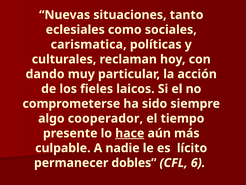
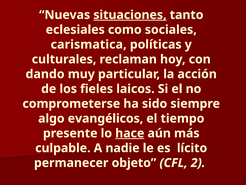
situaciones underline: none -> present (130, 15)
cooperador: cooperador -> evangélicos (105, 118)
dobles: dobles -> objeto (134, 162)
6: 6 -> 2 (198, 162)
